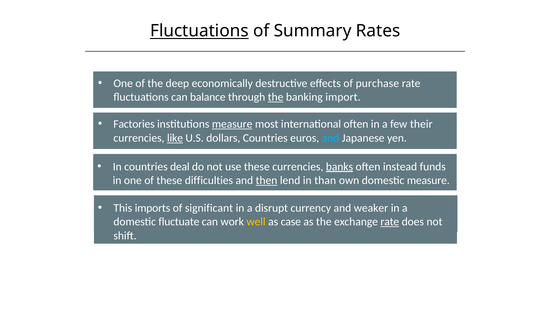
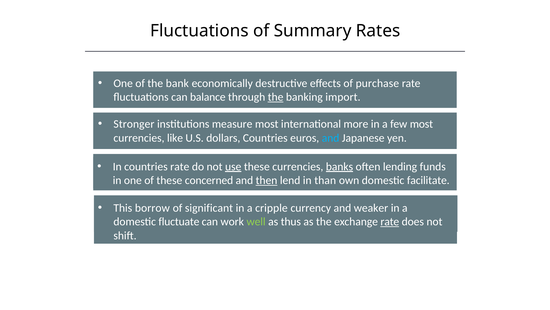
Fluctuations underline: present -> none (199, 31)
deep: deep -> bank (177, 83)
Factories: Factories -> Stronger (134, 124)
measure underline: present -> none (232, 124)
international often: often -> more (356, 124)
few their: their -> most (421, 124)
like underline: present -> none (175, 138)
countries deal: deal -> rate (180, 166)
use underline: none -> present (233, 166)
instead: instead -> lending (400, 166)
difficulties: difficulties -> concerned (209, 180)
domestic measure: measure -> facilitate (428, 180)
imports: imports -> borrow (152, 208)
disrupt: disrupt -> cripple (271, 208)
well colour: yellow -> light green (256, 221)
case: case -> thus (291, 221)
